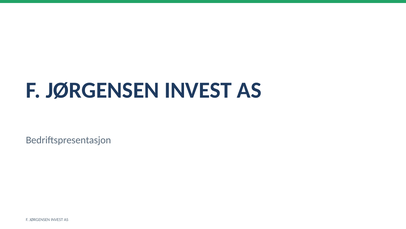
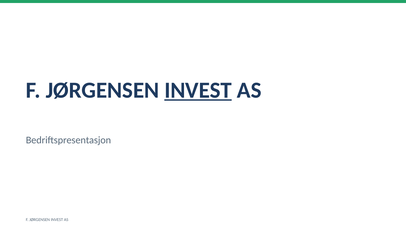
INVEST underline: none -> present (198, 90)
